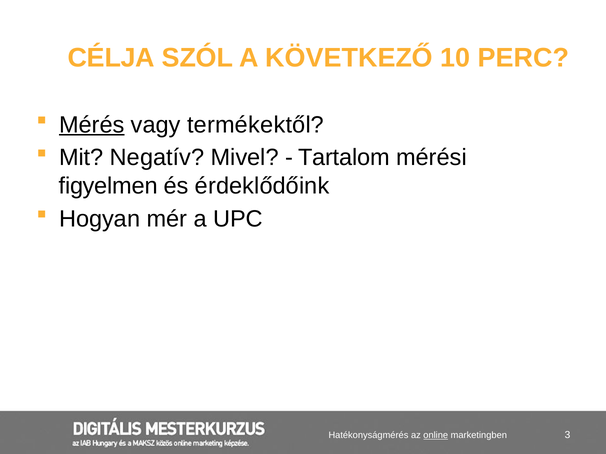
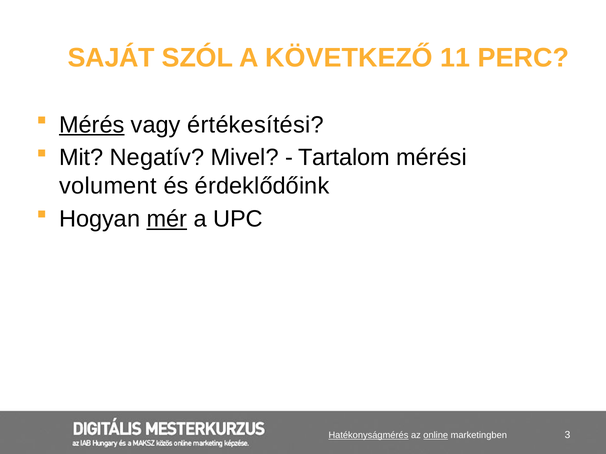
CÉLJA: CÉLJA -> SAJÁT (111, 58)
10: 10 -> 11 (455, 58)
termékektől: termékektől -> értékesítési (256, 125)
figyelmen: figyelmen -> volument (108, 186)
mér underline: none -> present (167, 219)
Hatékonyságmérés underline: none -> present (368, 436)
